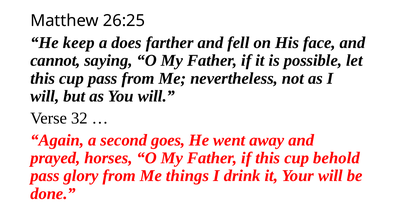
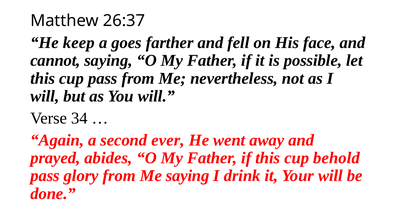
26:25: 26:25 -> 26:37 (124, 21)
does: does -> goes (127, 43)
32: 32 -> 34 (79, 118)
goes: goes -> ever (168, 140)
horses: horses -> abides (108, 158)
Me things: things -> saying (188, 176)
